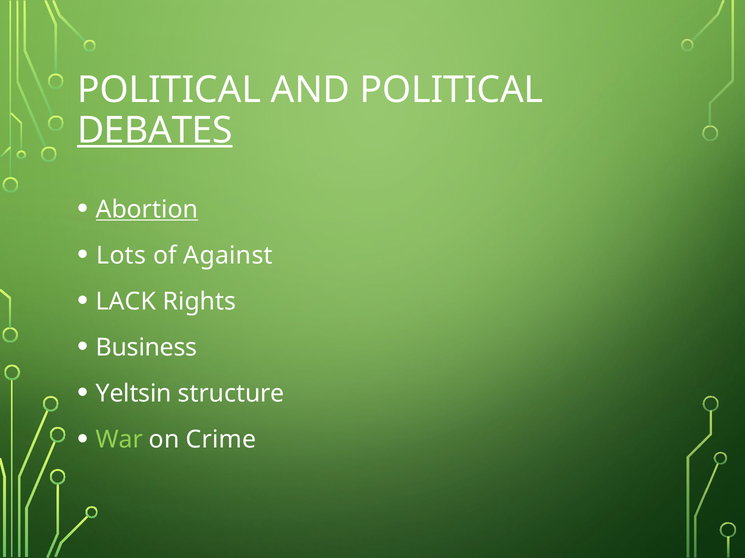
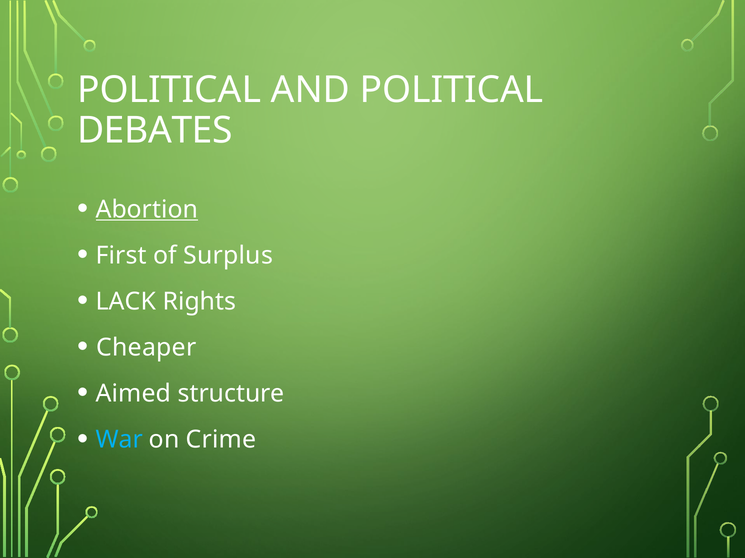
DEBATES underline: present -> none (155, 130)
Lots: Lots -> First (121, 256)
Against: Against -> Surplus (228, 256)
Business: Business -> Cheaper (146, 348)
Yeltsin: Yeltsin -> Aimed (133, 394)
War colour: light green -> light blue (119, 440)
